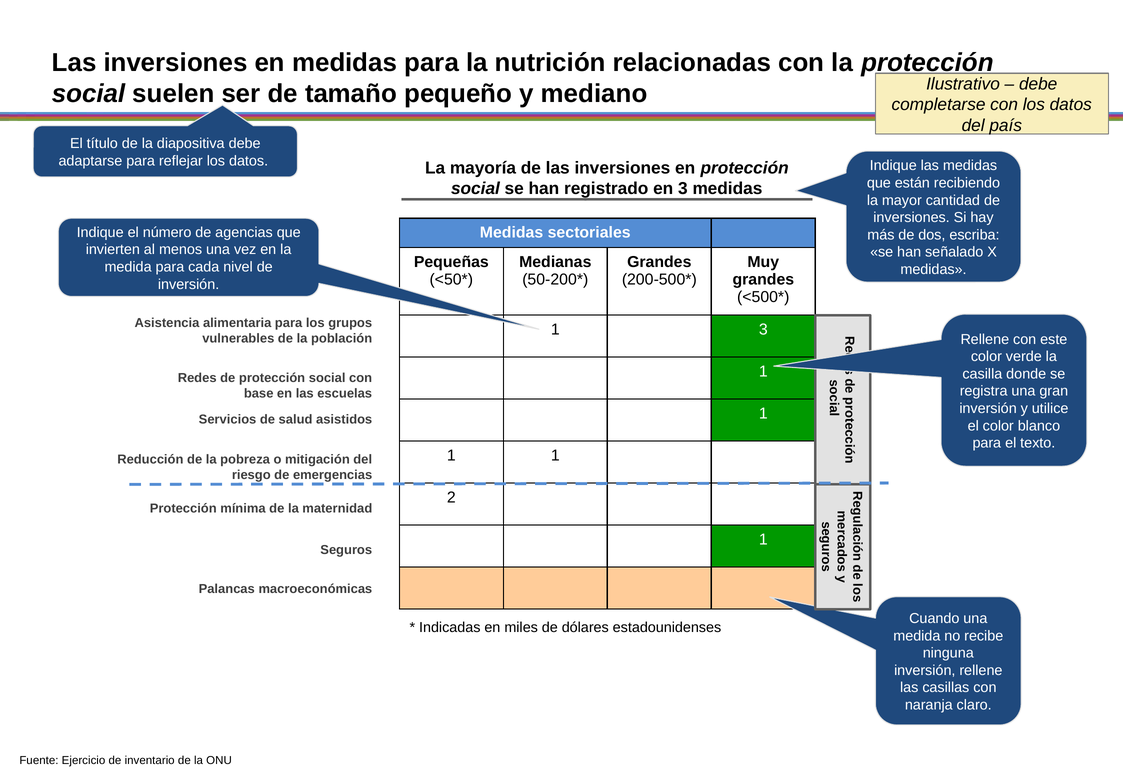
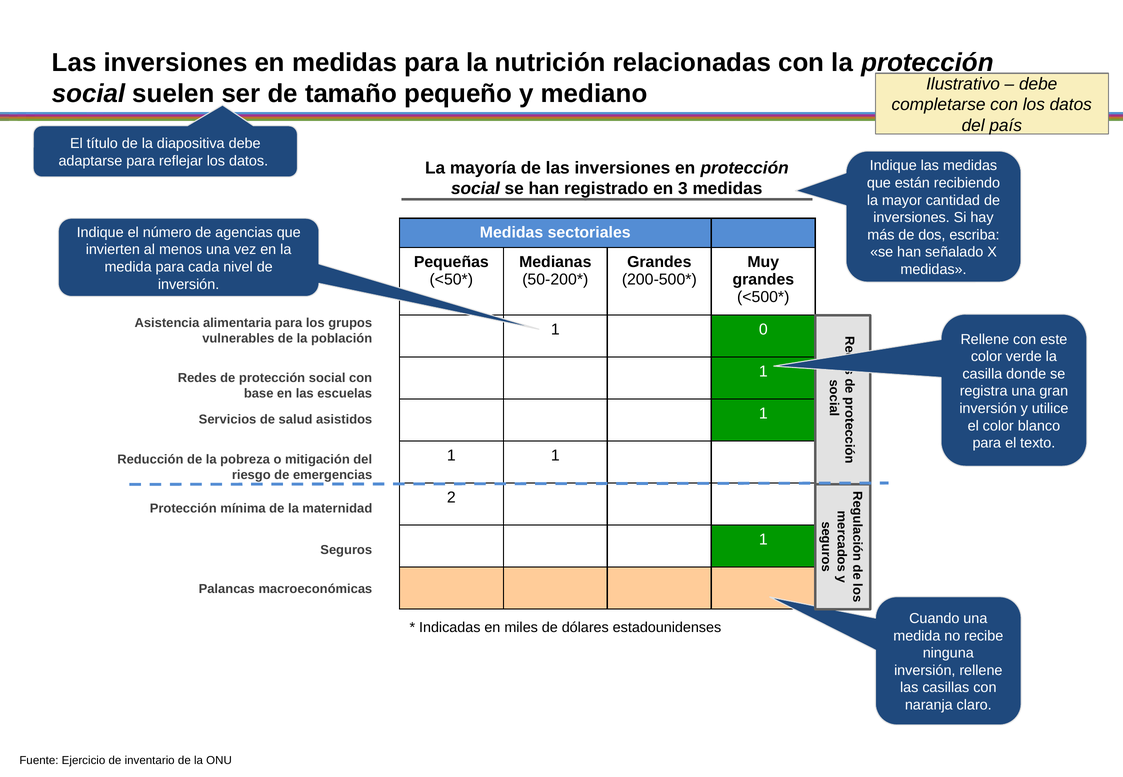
1 3: 3 -> 0 (763, 330)
